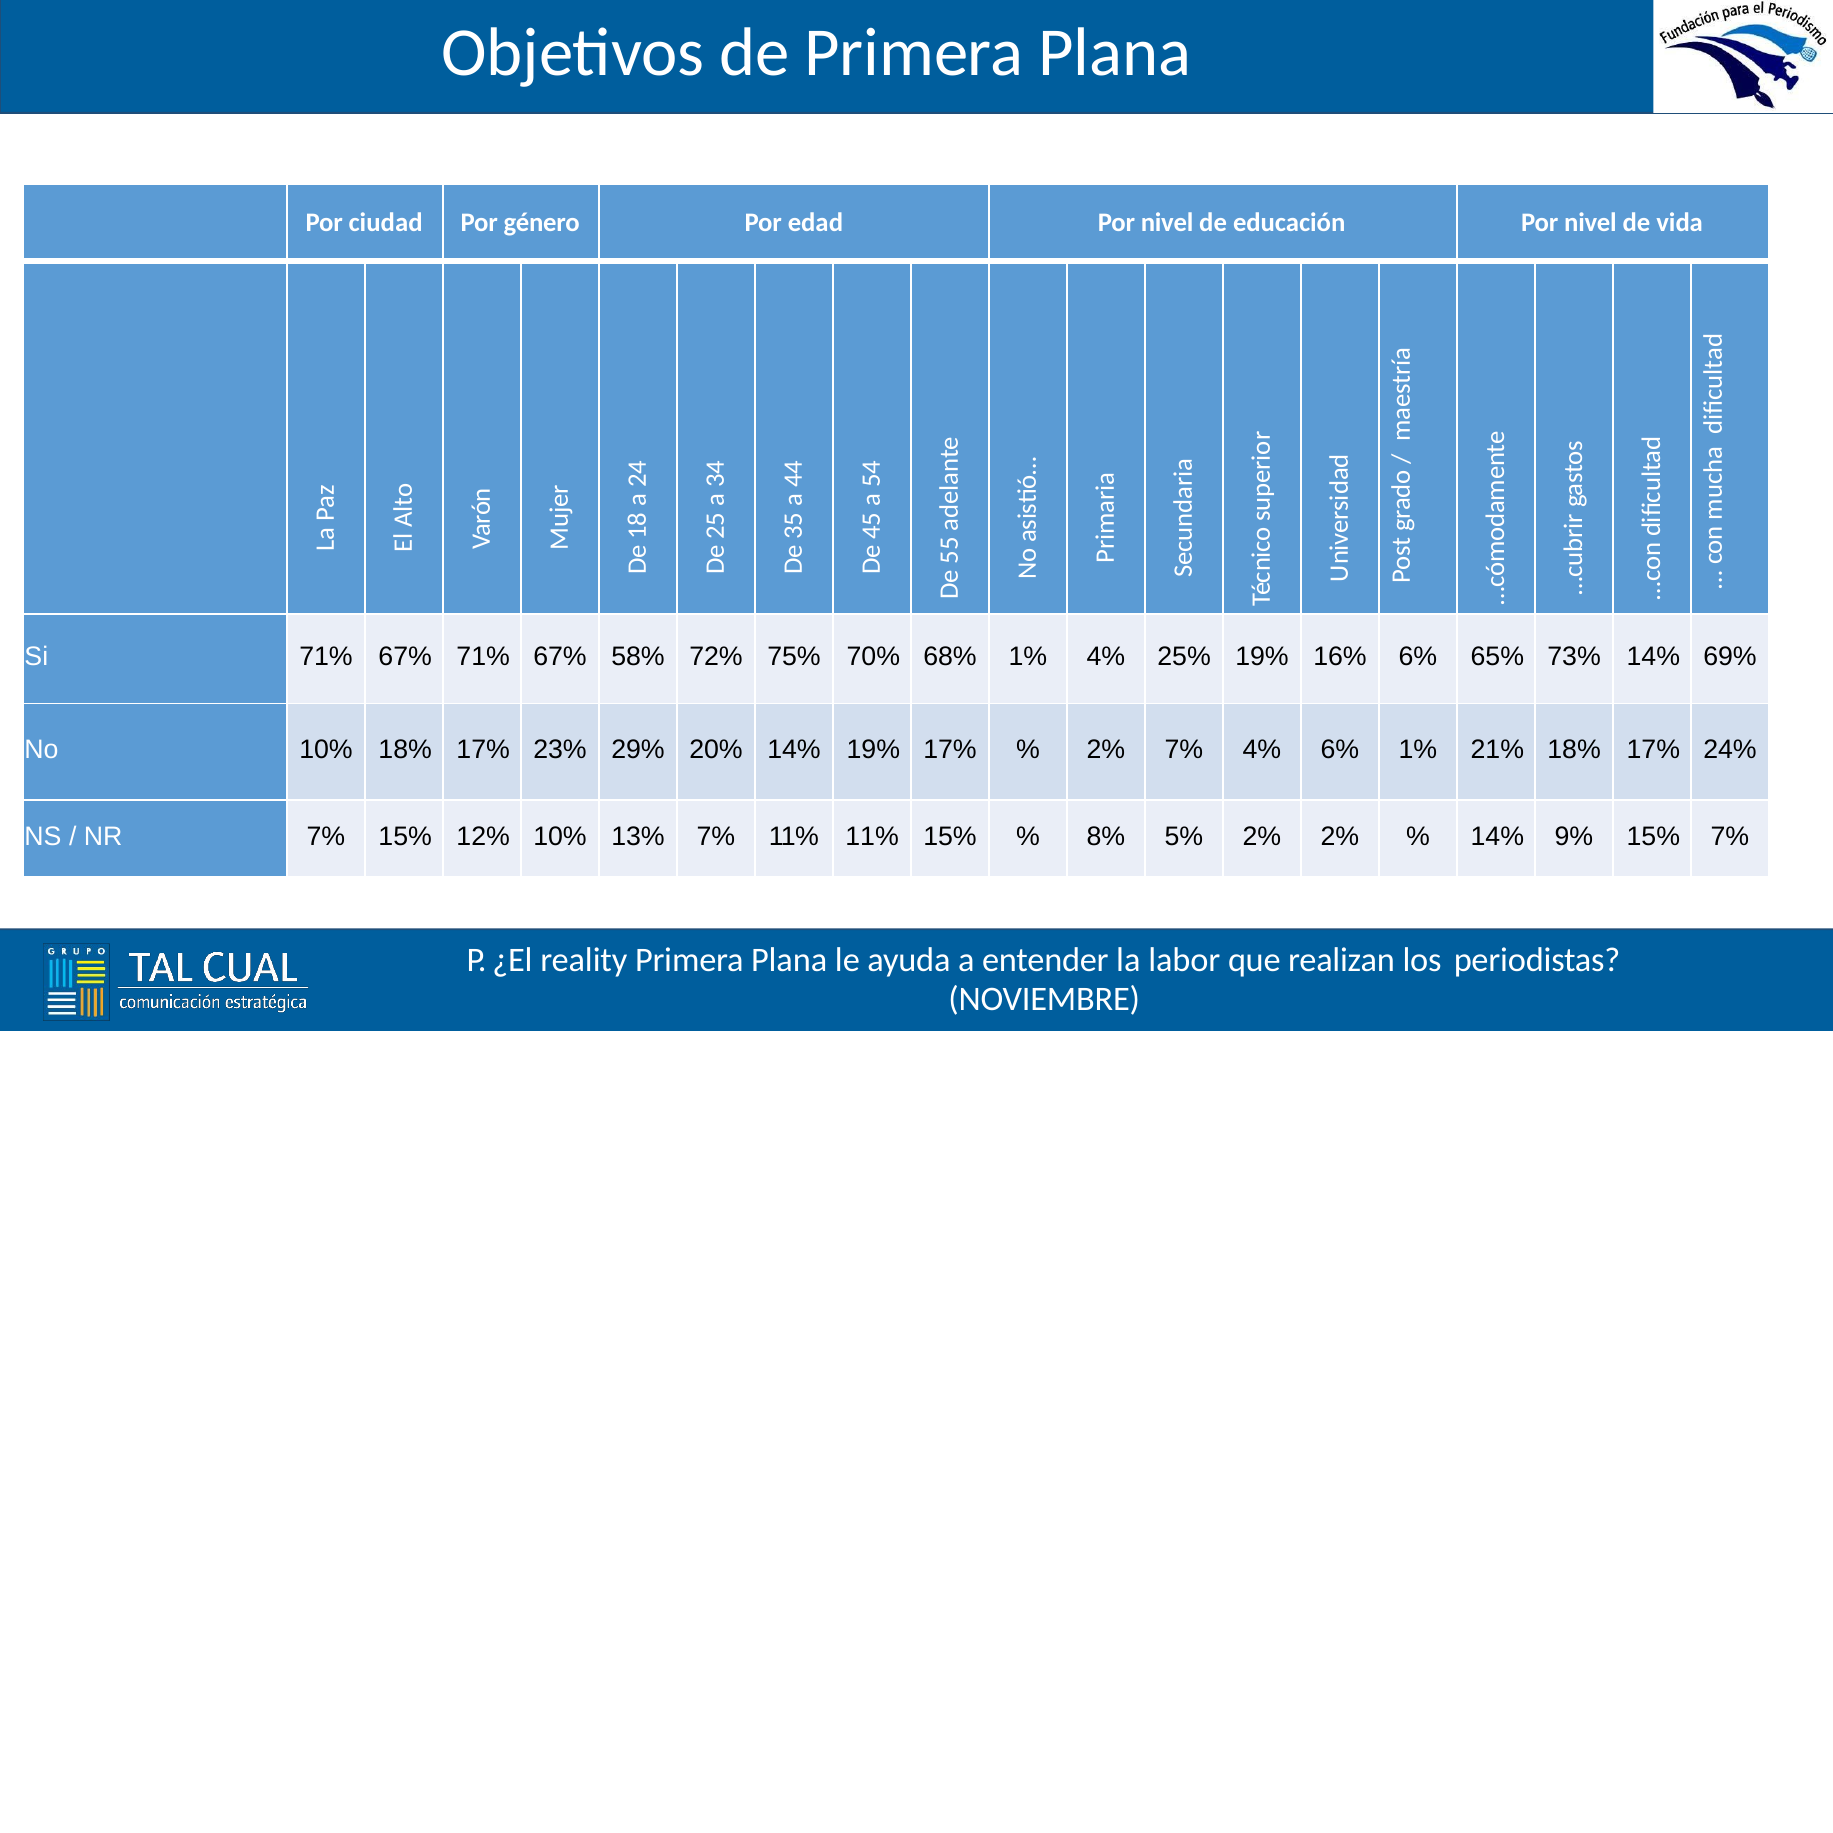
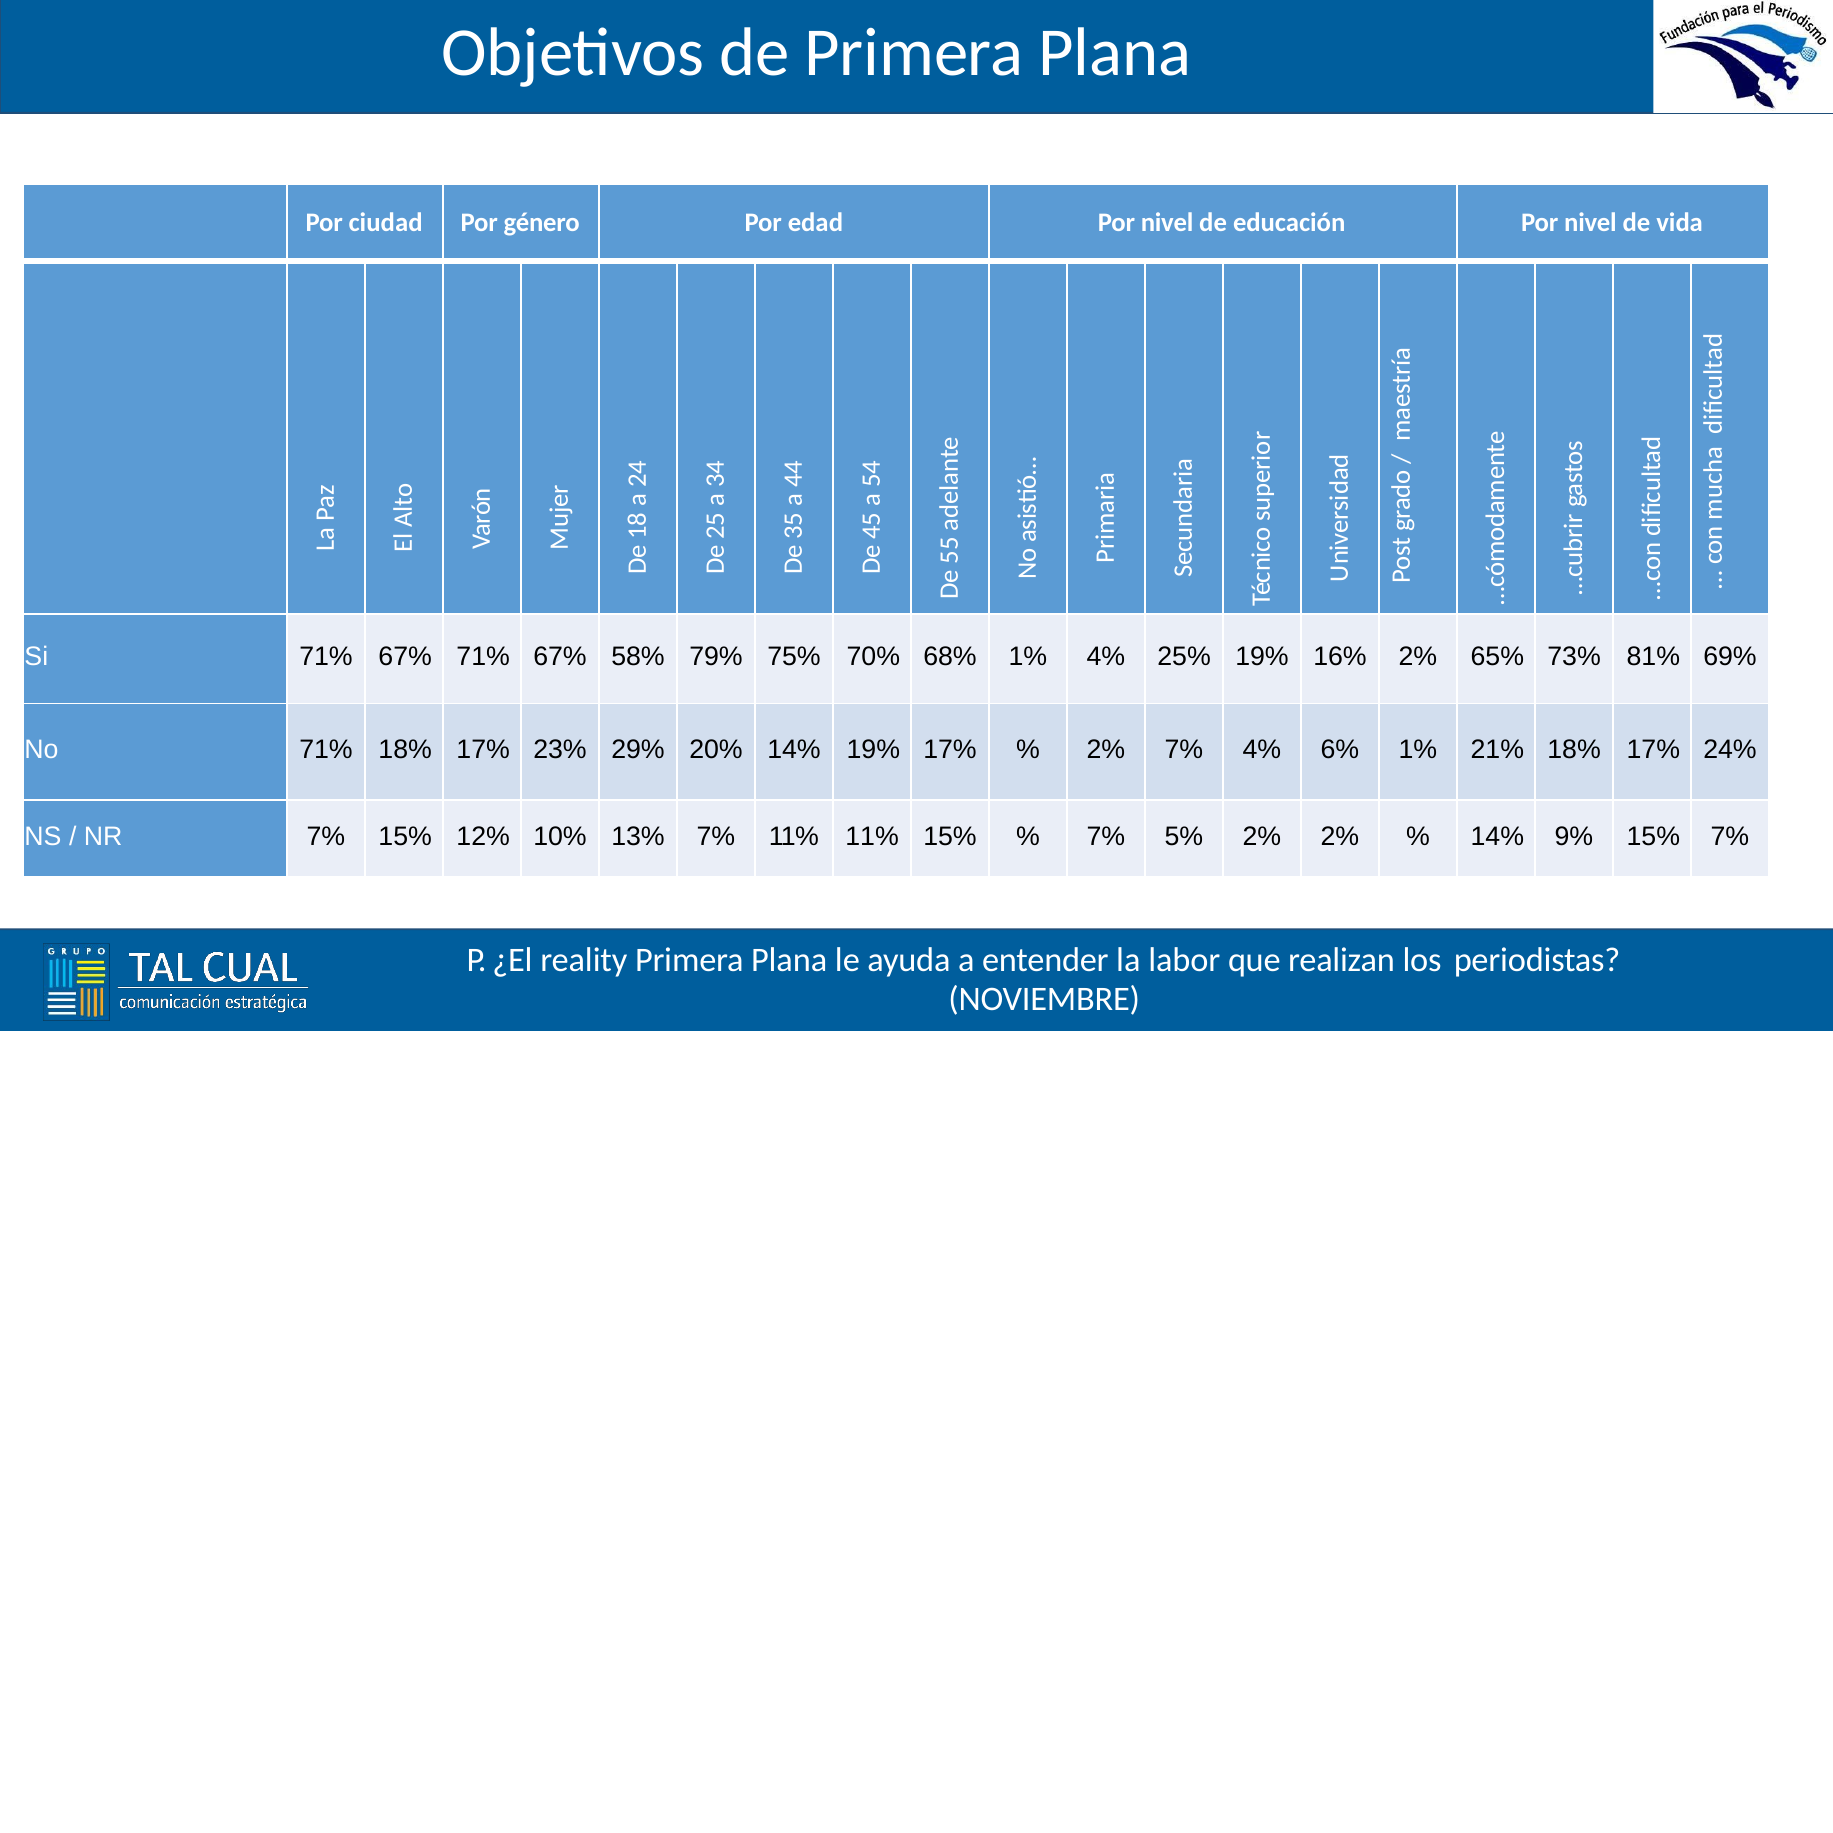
72%: 72% -> 79% (716, 656)
16% 6%: 6% -> 2% (1418, 656)
73% 14%: 14% -> 81% (1653, 656)
No 10%: 10% -> 71% (326, 749)
8%: 8% -> 7% (1106, 837)
